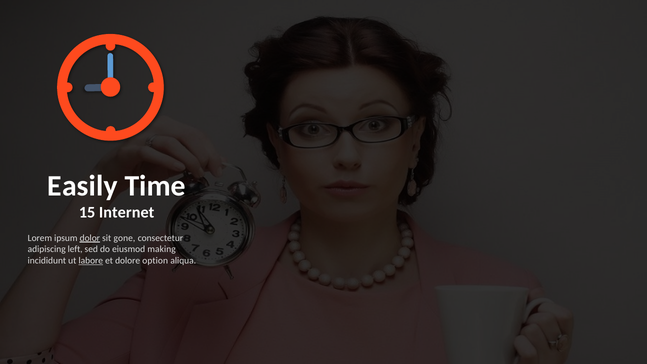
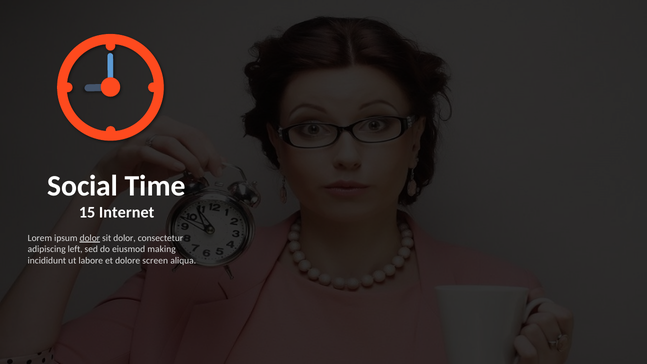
Easily: Easily -> Social (83, 186)
sit gone: gone -> dolor (125, 238)
labore underline: present -> none (91, 261)
option: option -> screen (155, 261)
